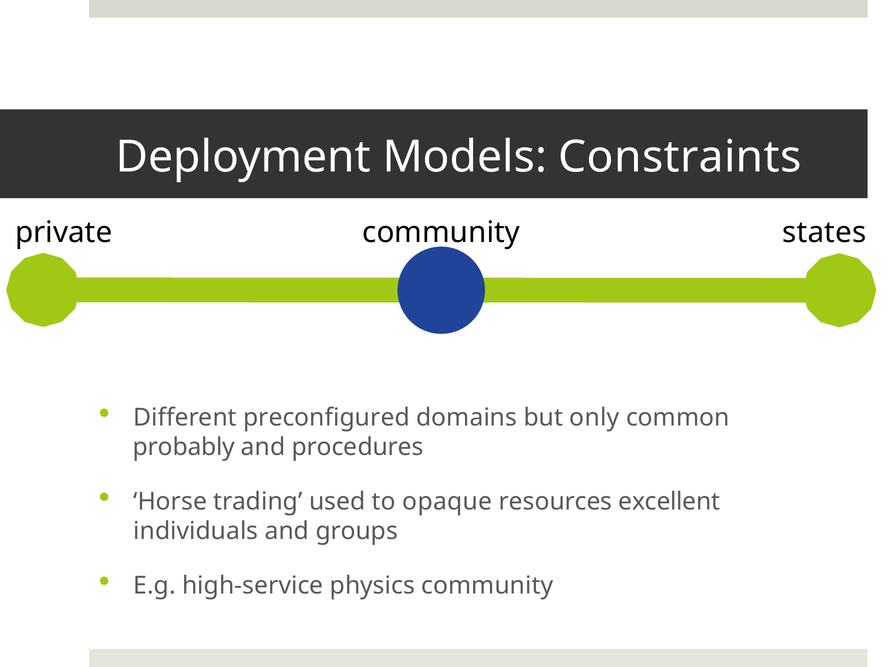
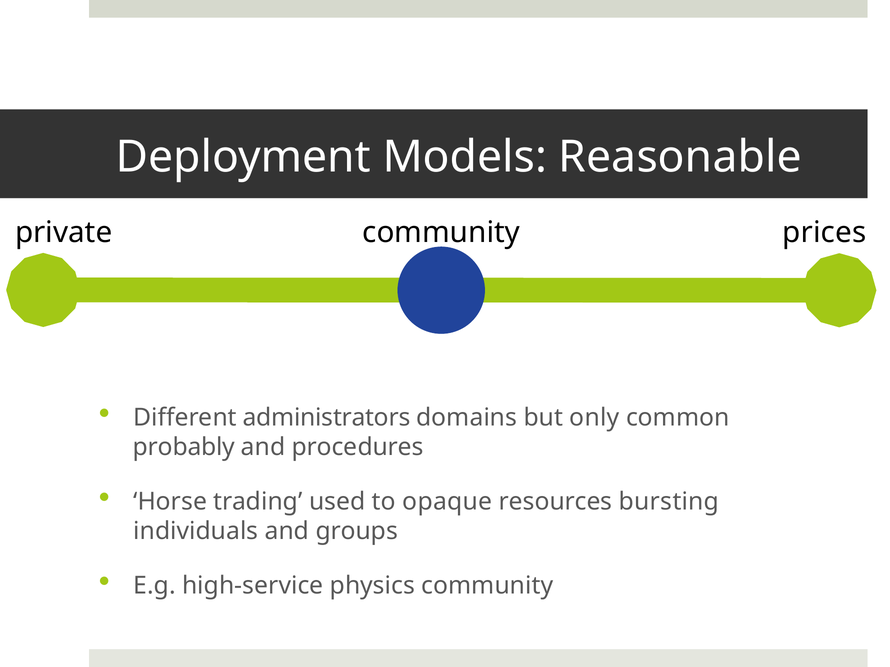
Constraints: Constraints -> Reasonable (680, 157)
states: states -> prices (824, 233)
preconfigured: preconfigured -> administrators (327, 418)
excellent: excellent -> bursting (669, 502)
